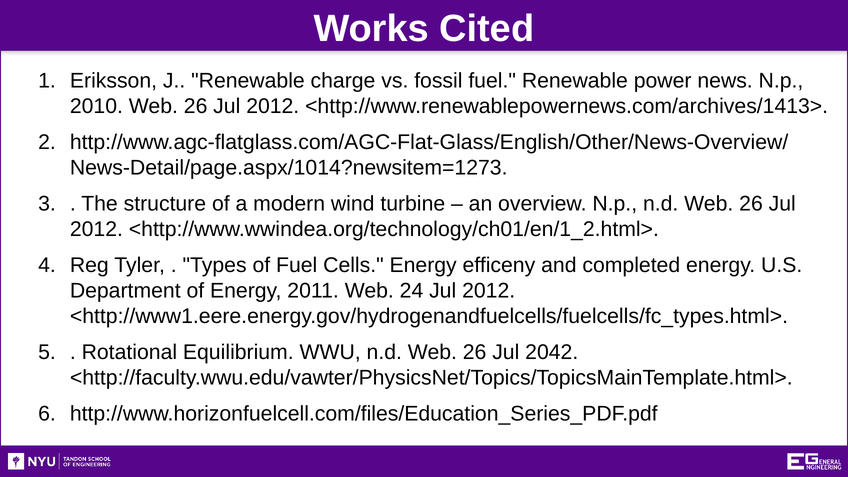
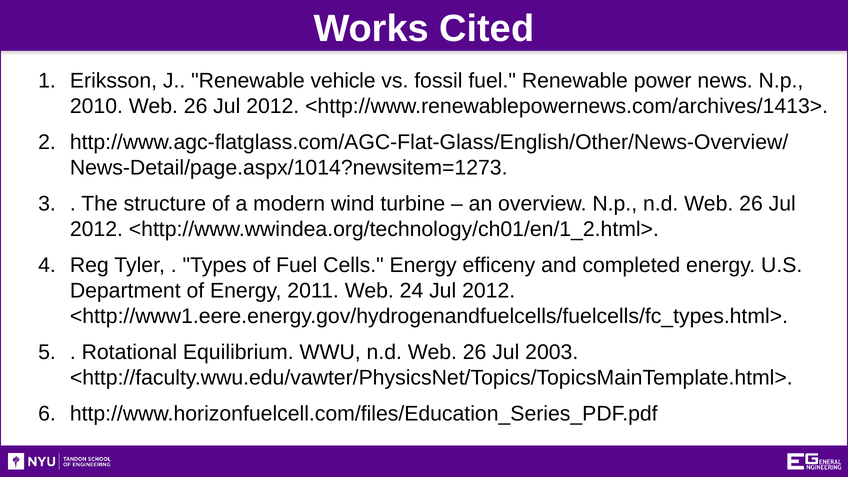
charge: charge -> vehicle (343, 81)
2042: 2042 -> 2003 (552, 352)
